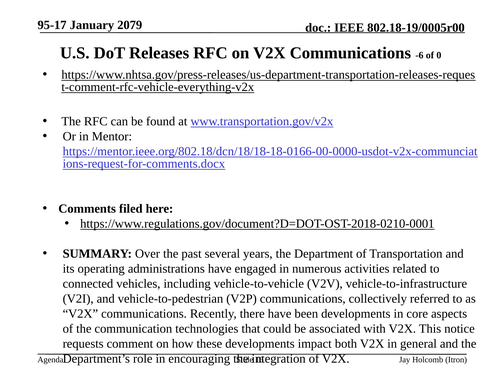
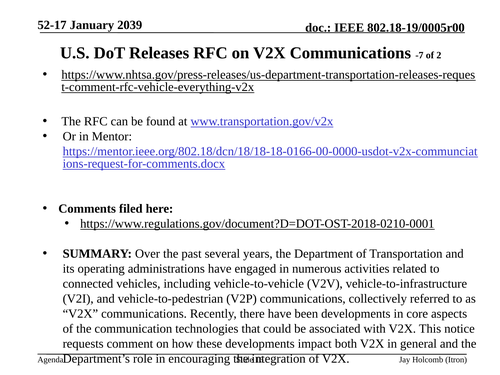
95-17: 95-17 -> 52-17 (52, 25)
2079: 2079 -> 2039 (130, 25)
-6: -6 -> -7 (419, 55)
0: 0 -> 2 (439, 55)
